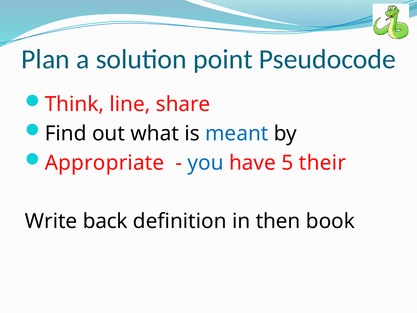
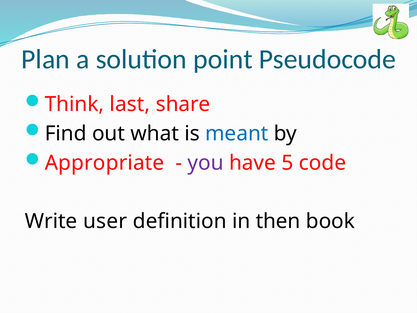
line: line -> last (130, 104)
you colour: blue -> purple (206, 163)
their: their -> code (323, 163)
back: back -> user (105, 221)
